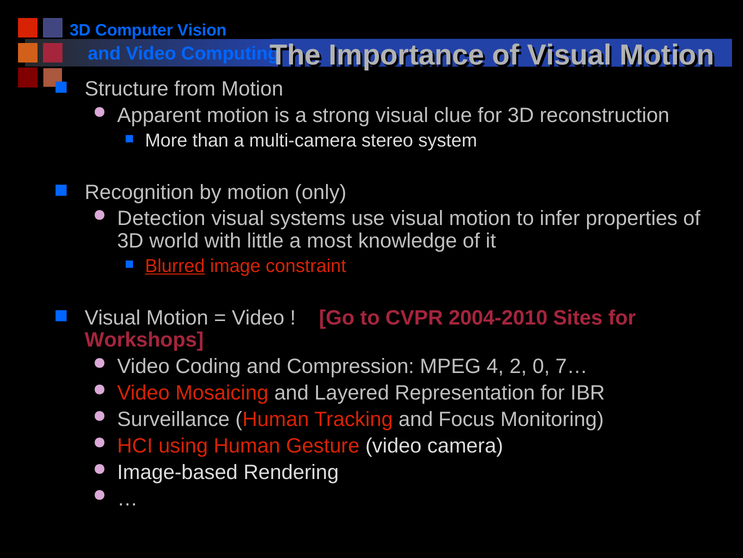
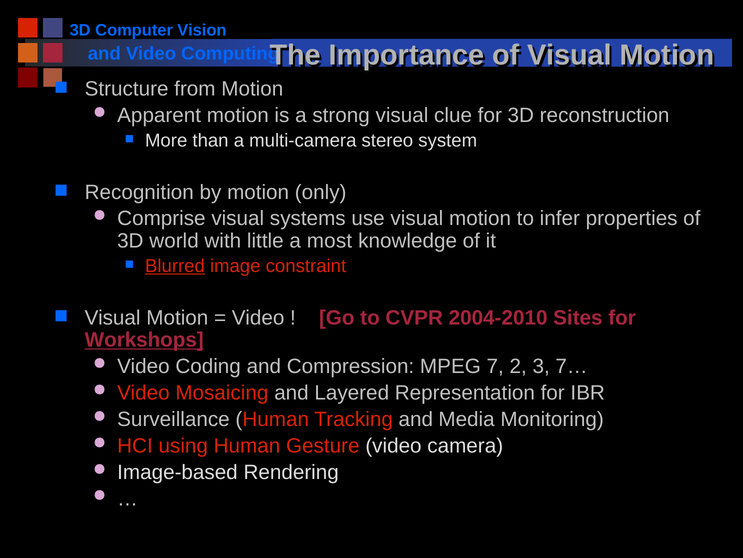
Detection: Detection -> Comprise (161, 218)
Workshops underline: none -> present (144, 340)
4: 4 -> 7 (495, 366)
0: 0 -> 3 (541, 366)
Focus: Focus -> Media (467, 419)
